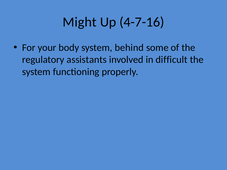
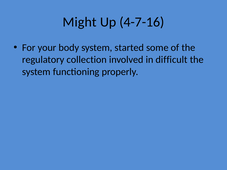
behind: behind -> started (129, 48)
assistants: assistants -> collection (87, 60)
